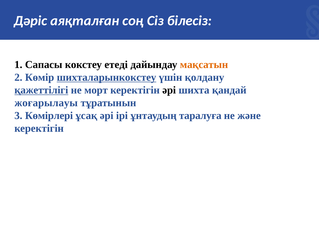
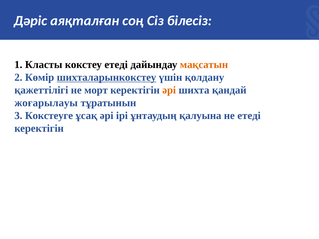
Сапасы: Сапасы -> Класты (44, 65)
қажеттілігі underline: present -> none (41, 90)
әрі colour: black -> orange (169, 90)
Көмірлері: Көмірлері -> Кокстеуге (49, 116)
таралуға: таралуға -> қалуына (200, 116)
не және: және -> етеді (249, 116)
